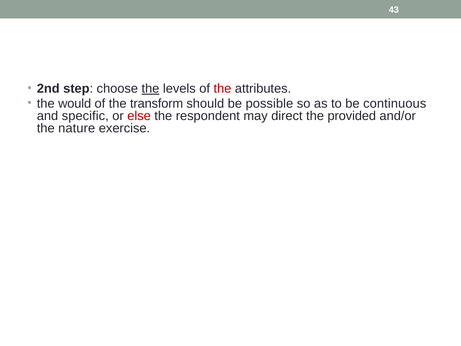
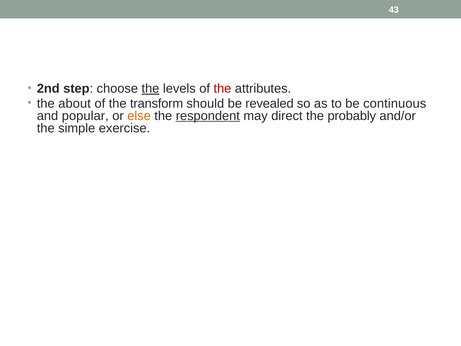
would: would -> about (75, 103)
possible: possible -> revealed (270, 103)
specific: specific -> popular (85, 116)
else colour: red -> orange (139, 116)
respondent underline: none -> present (208, 116)
provided: provided -> probably (352, 116)
nature: nature -> simple (77, 128)
